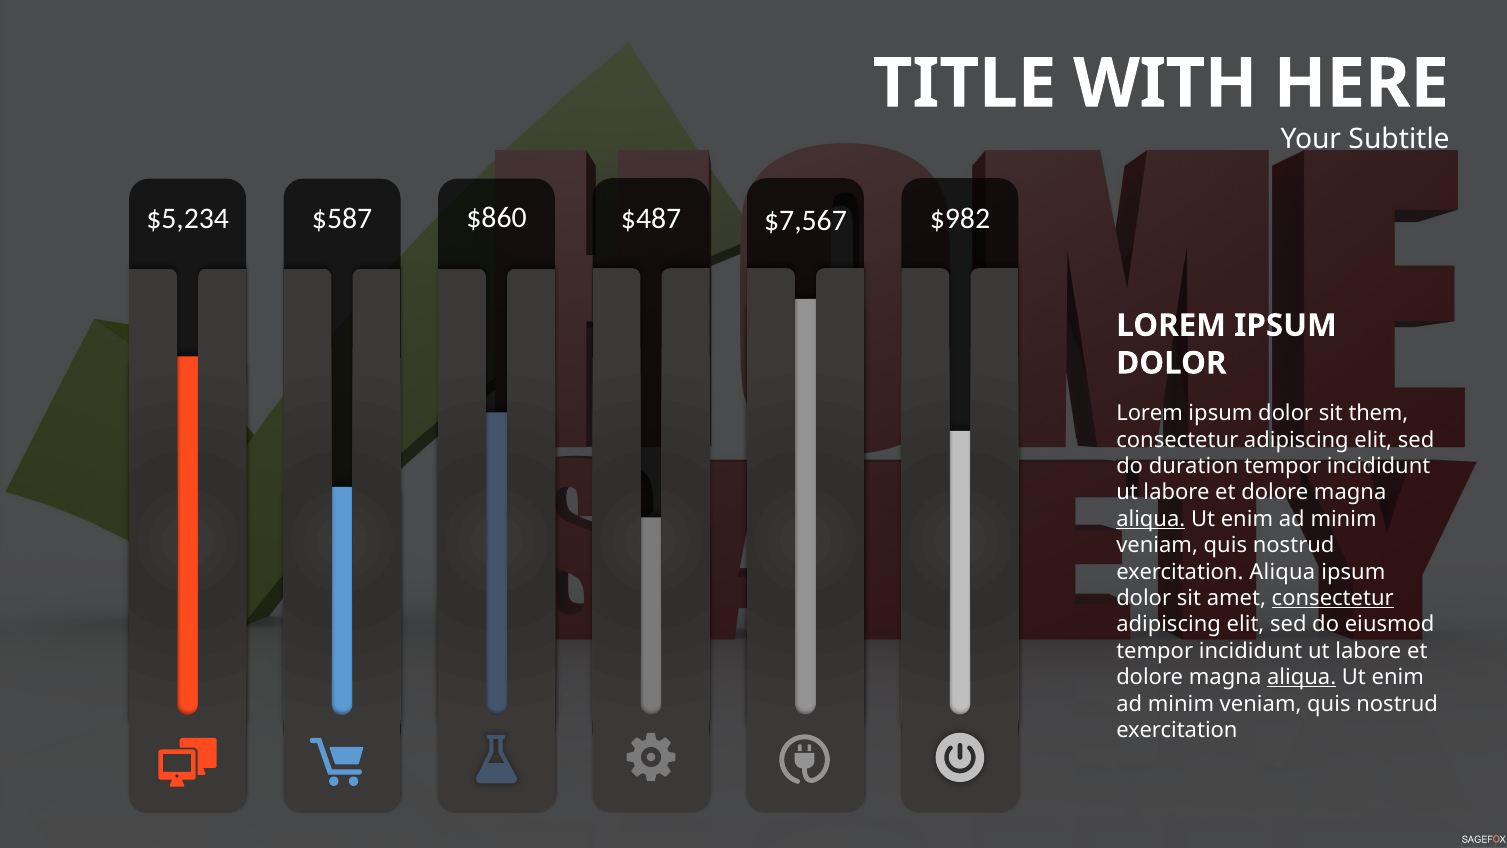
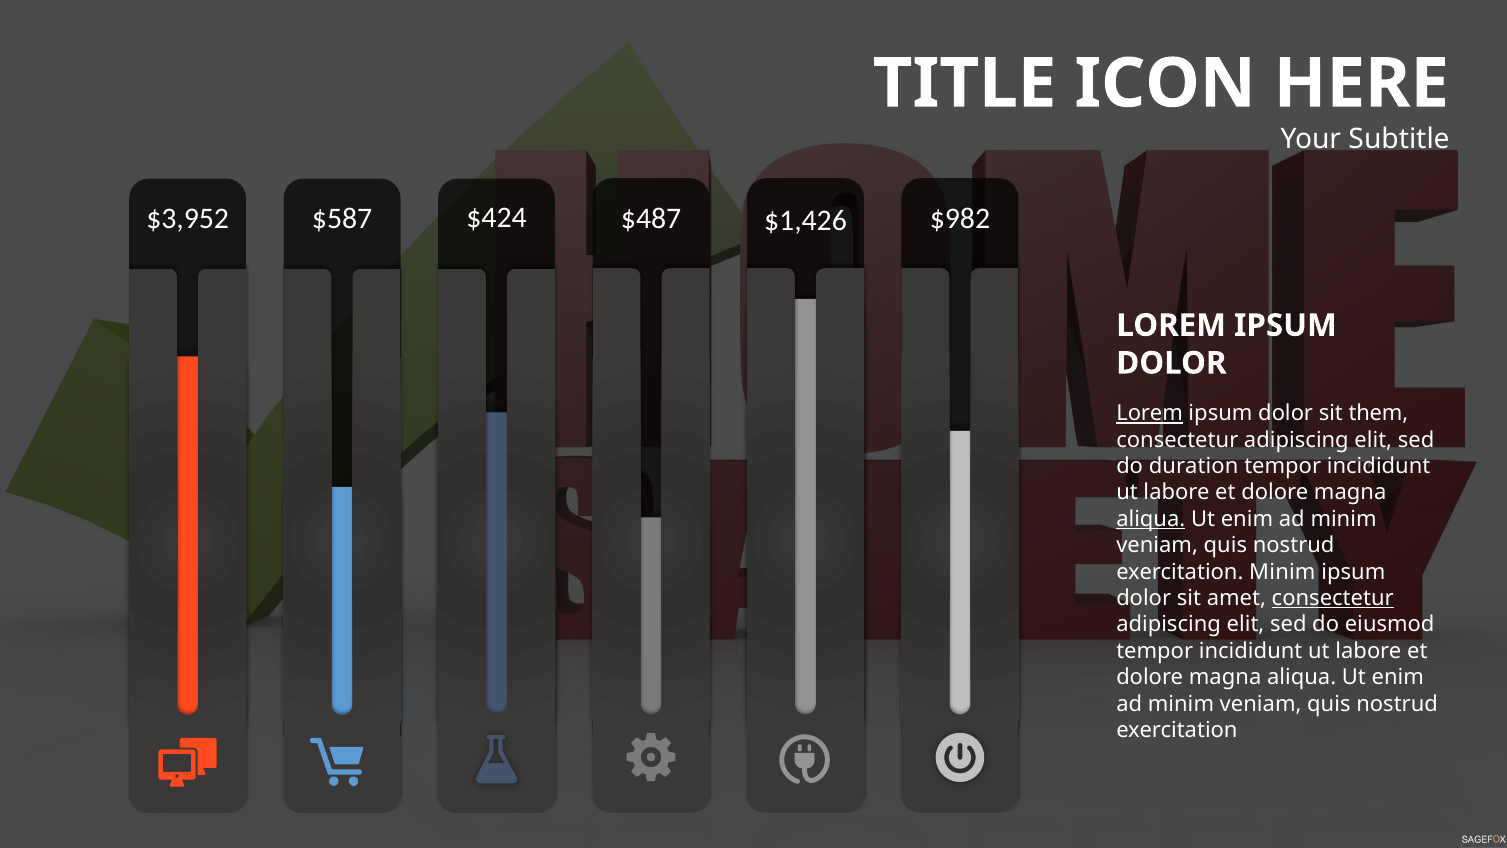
WITH: WITH -> ICON (1165, 84)
$5,234: $5,234 -> $3,952 (188, 218)
$860: $860 -> $424 (497, 217)
$7,567: $7,567 -> $1,426 (806, 220)
Lorem underline: none -> present (1150, 413)
exercitation Aliqua: Aliqua -> Minim (1282, 572)
aliqua underline: present -> none (1302, 677)
